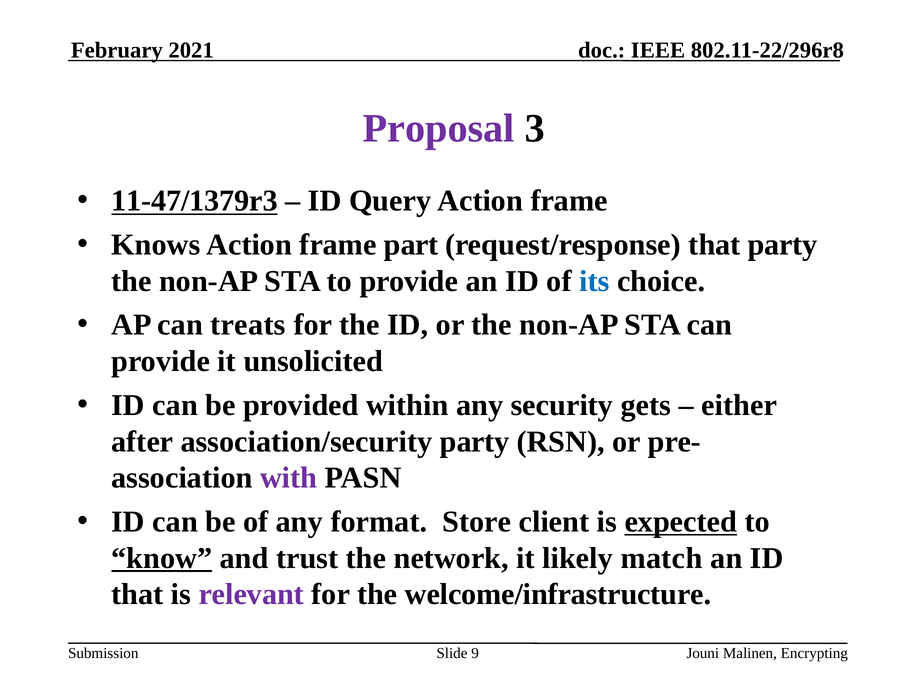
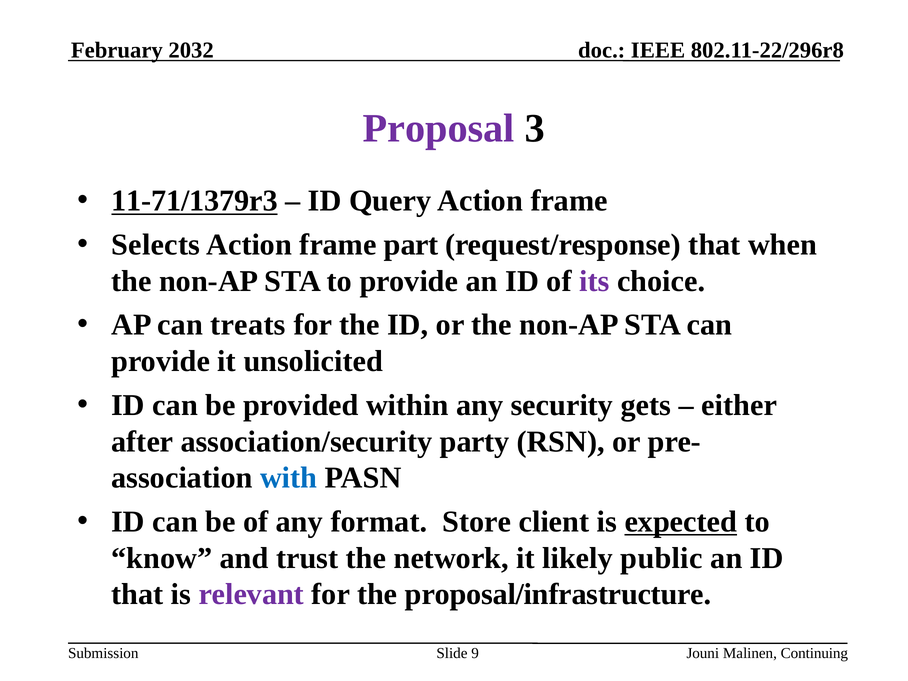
2021: 2021 -> 2032 (191, 50)
11-47/1379r3: 11-47/1379r3 -> 11-71/1379r3 (195, 201)
Knows: Knows -> Selects (156, 245)
that party: party -> when (782, 245)
its colour: blue -> purple (594, 281)
with colour: purple -> blue (289, 478)
know underline: present -> none (162, 558)
match: match -> public (661, 558)
welcome/infrastructure: welcome/infrastructure -> proposal/infrastructure (558, 594)
Encrypting: Encrypting -> Continuing (814, 653)
